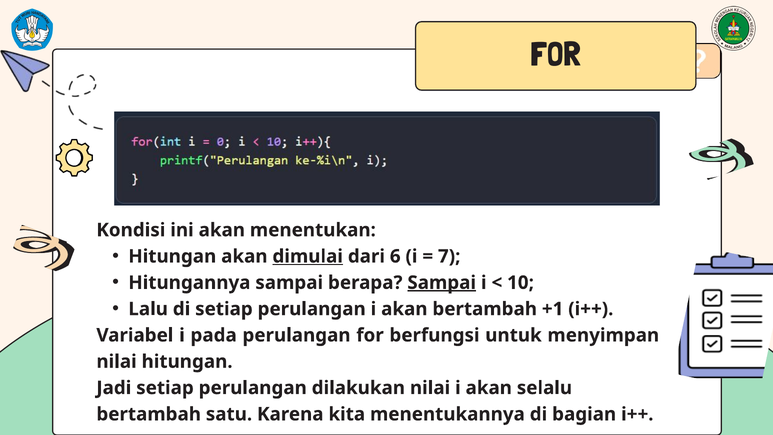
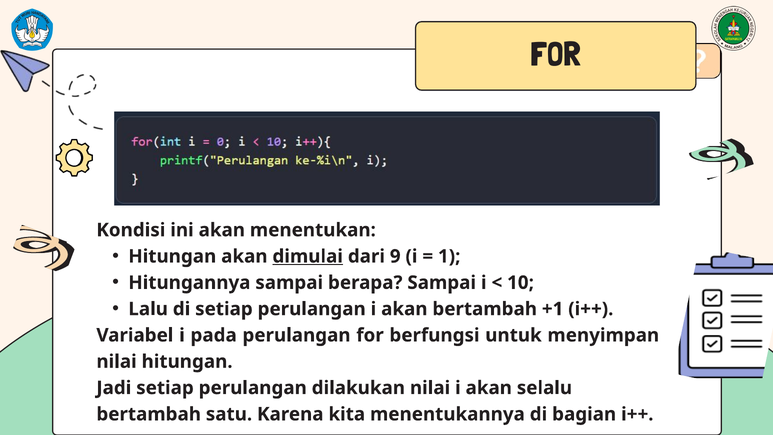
6: 6 -> 9 (395, 256)
7: 7 -> 1 (449, 256)
Sampai underline: present -> none (442, 283)
